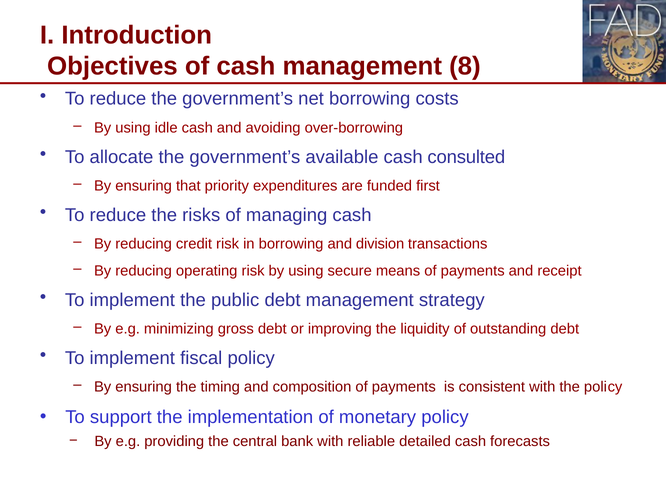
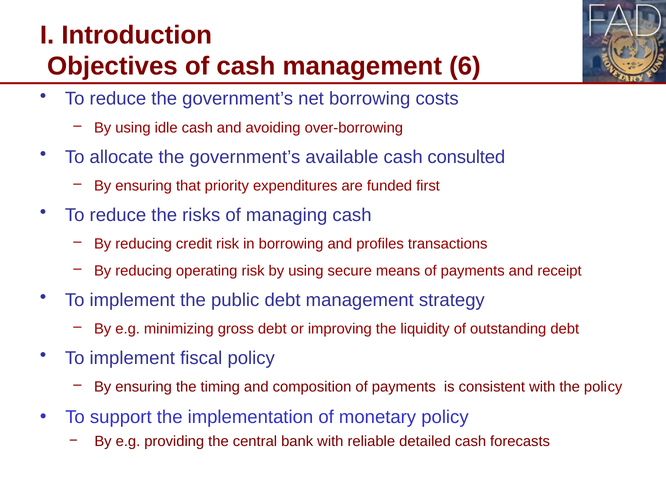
management 8: 8 -> 6 (465, 66)
division: division -> profiles (380, 244)
